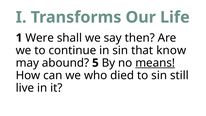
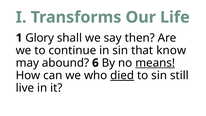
Were: Were -> Glory (40, 38)
5: 5 -> 6 (95, 63)
died underline: none -> present (122, 75)
